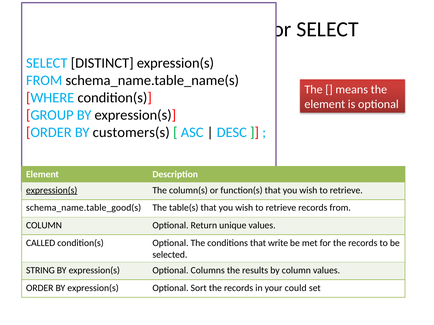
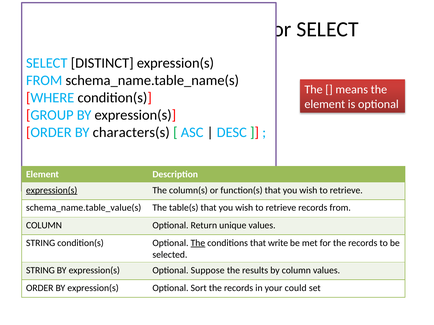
customers(s: customers(s -> characters(s (131, 133)
schema_name.table_good(s: schema_name.table_good(s -> schema_name.table_value(s (84, 208)
CALLED: CALLED -> STRING (41, 243)
The underline: none -> present (198, 243)
Columns: Columns -> Suppose (208, 271)
